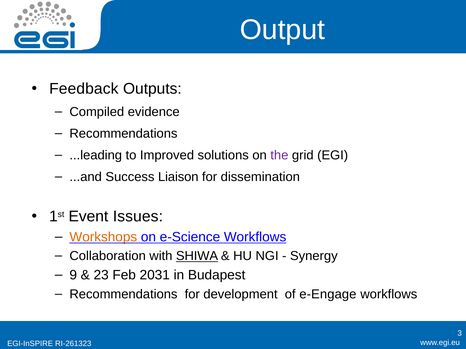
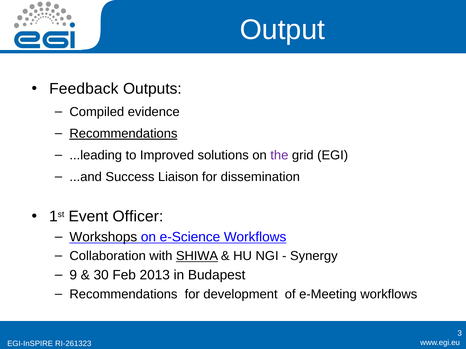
Recommendations underline: none -> present (123, 134)
Issues: Issues -> Officer (138, 217)
Workshops colour: orange -> black (103, 237)
23: 23 -> 30 (101, 276)
2031: 2031 -> 2013 (155, 276)
e-Engage: e-Engage -> e-Meeting (328, 295)
